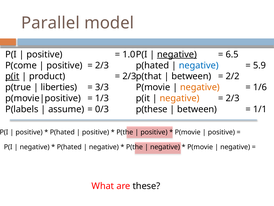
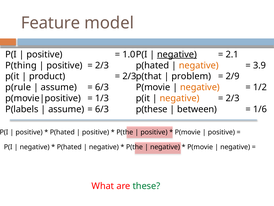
Parallel: Parallel -> Feature (51, 23)
6.5: 6.5 -> 2.1 (232, 54)
P(come: P(come -> P(thing (21, 65)
negative colour: blue -> orange (199, 65)
5.9: 5.9 -> 3.9 (260, 65)
p(it underline: present -> none (12, 76)
between: between -> problem (191, 76)
2/2: 2/2 -> 2/9 (233, 76)
p(true: p(true -> p(rule (18, 87)
liberties: liberties -> assume (59, 87)
3/3: 3/3 -> 6/3 (102, 87)
1/6: 1/6 -> 1/2 (260, 87)
0/3: 0/3 -> 6/3 (102, 109)
1/1: 1/1 -> 1/6 (260, 109)
these colour: black -> green (146, 186)
